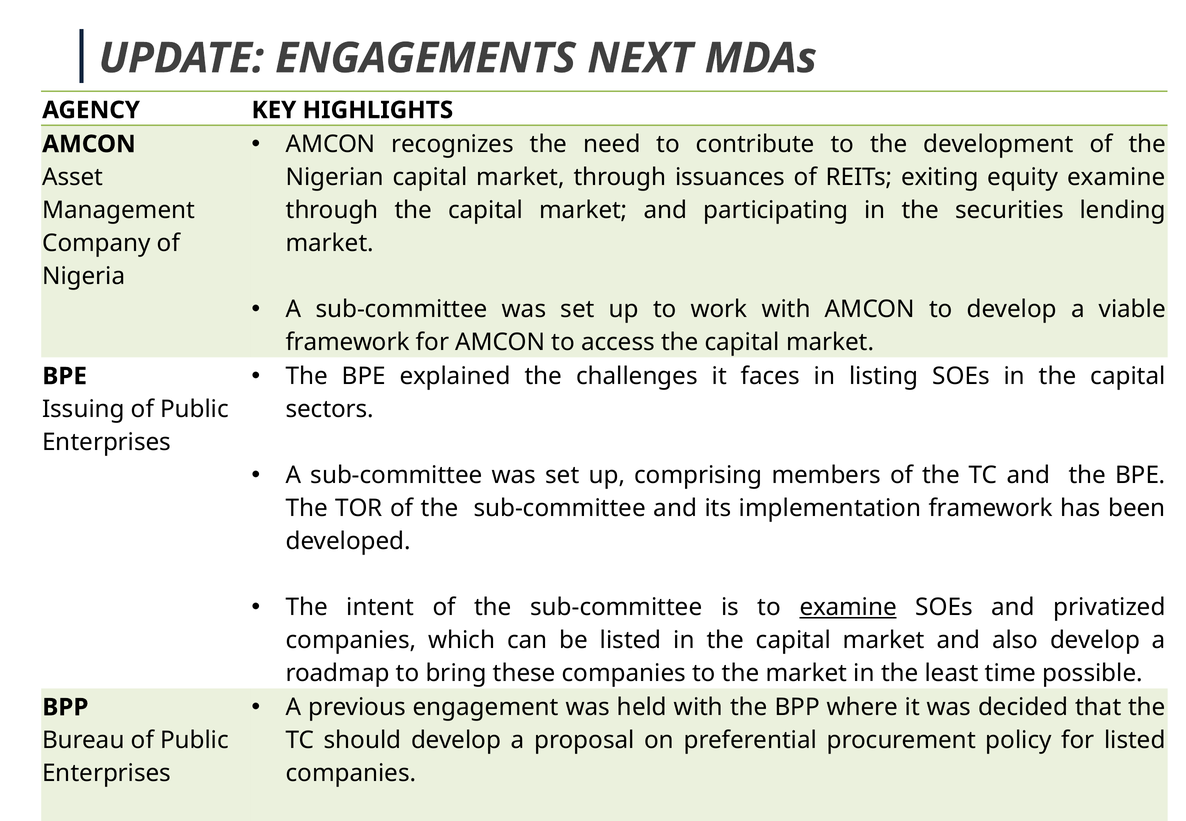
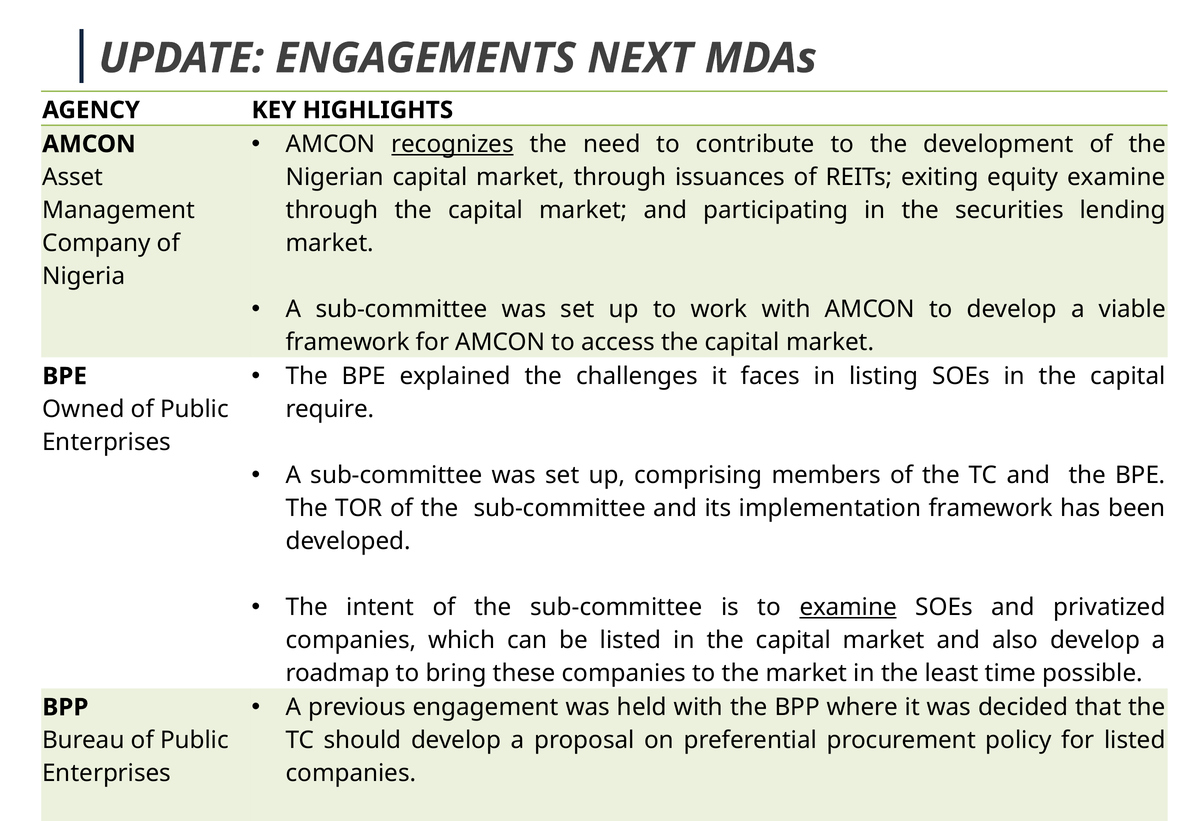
recognizes underline: none -> present (453, 144)
Issuing: Issuing -> Owned (83, 409)
sectors: sectors -> require (330, 409)
